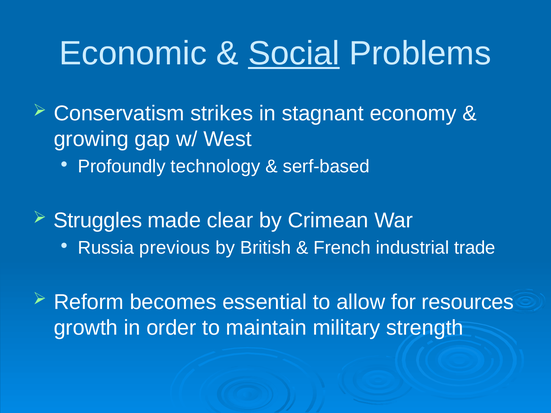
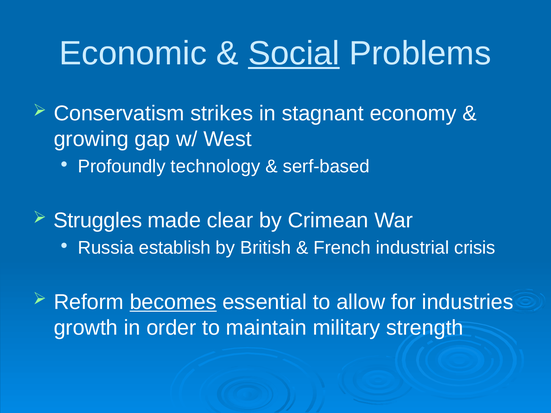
previous: previous -> establish (175, 248)
trade: trade -> crisis (475, 248)
becomes underline: none -> present (173, 302)
resources: resources -> industries (468, 302)
